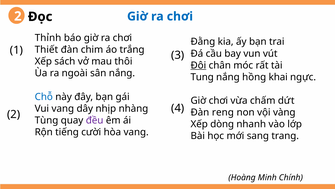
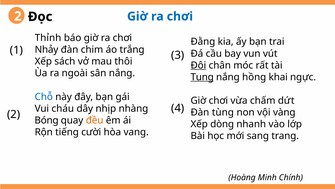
Thiết: Thiết -> Nhảy (47, 50)
Tung underline: none -> present (202, 77)
Vui vang: vang -> cháu (63, 108)
reng: reng -> tùng (223, 112)
Tùng: Tùng -> Bóng (47, 120)
đều colour: purple -> orange (95, 120)
